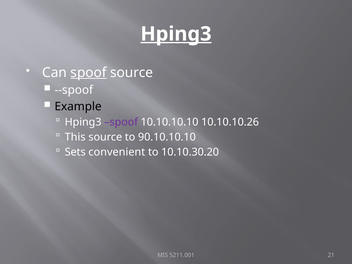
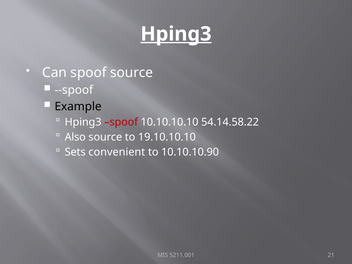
spoof underline: present -> none (89, 73)
spoof colour: purple -> red (121, 122)
10.10.10.26: 10.10.10.26 -> 54.14.58.22 (230, 122)
This: This -> Also (75, 137)
90.10.10.10: 90.10.10.10 -> 19.10.10.10 (167, 137)
10.10.30.20: 10.10.30.20 -> 10.10.10.90 (190, 152)
